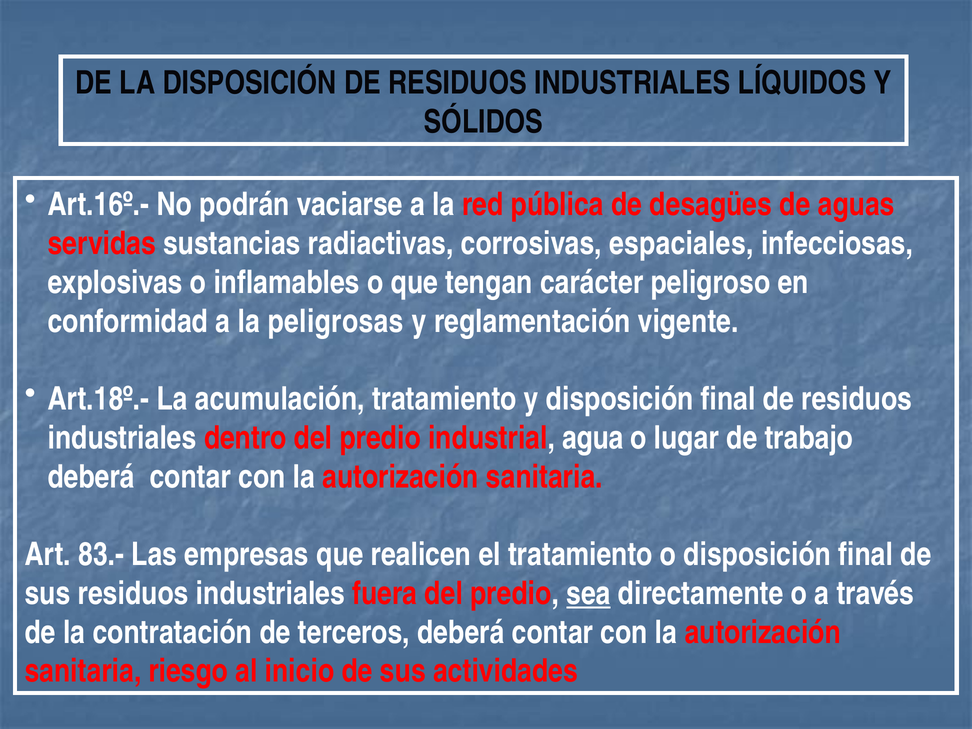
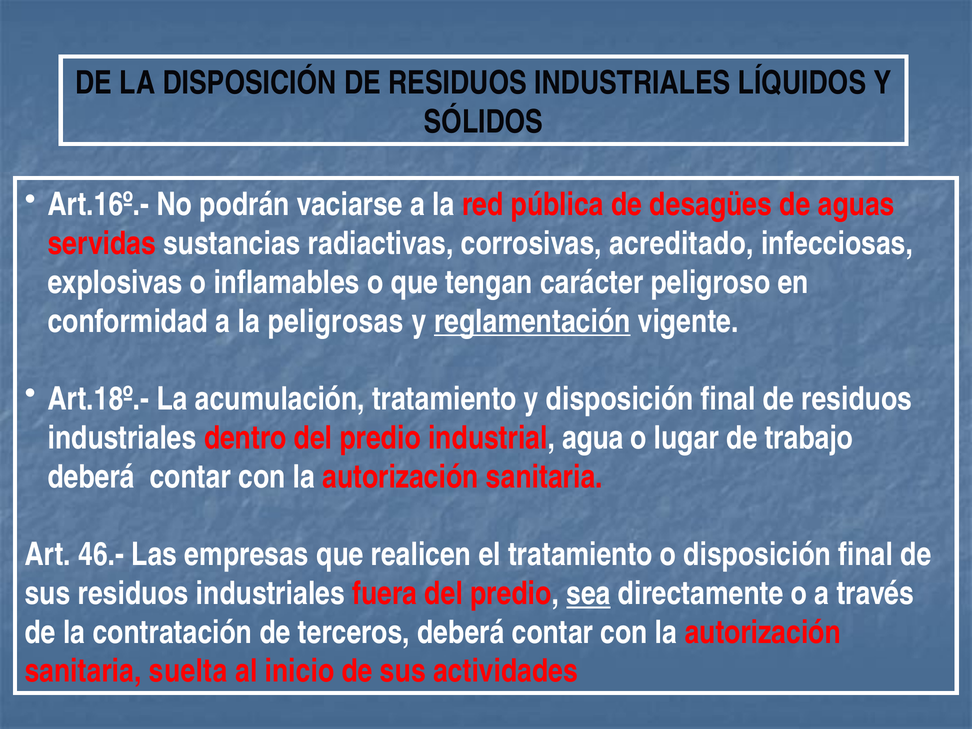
espaciales: espaciales -> acreditado (681, 244)
reglamentación underline: none -> present (532, 321)
83.-: 83.- -> 46.- (101, 555)
riesgo: riesgo -> suelta (188, 671)
